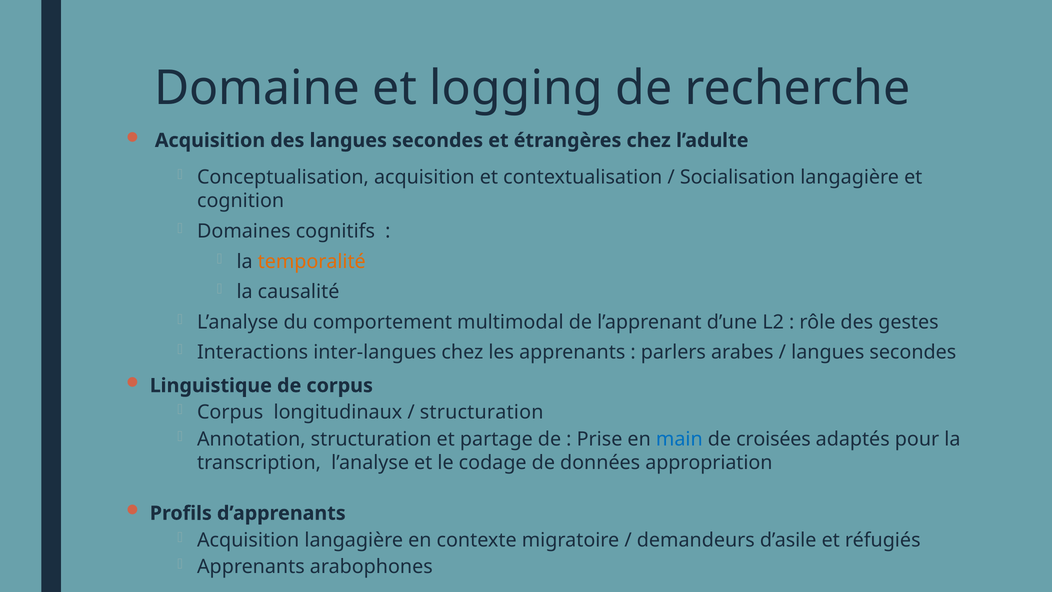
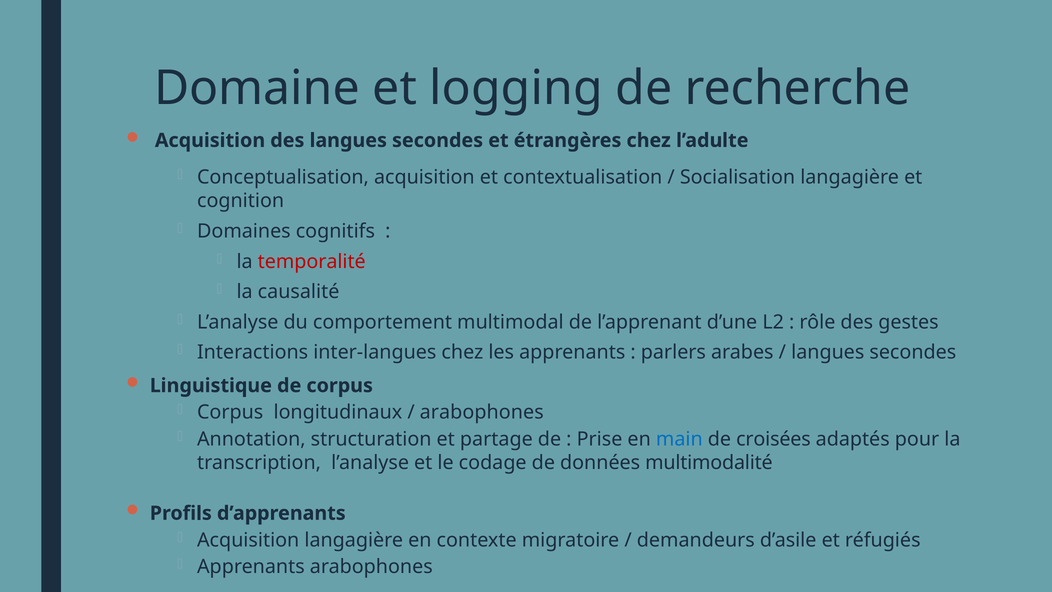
temporalité colour: orange -> red (312, 261)
structuration: structuration -> arabophones (482, 412)
appropriation: appropriation -> multimodalité (709, 463)
